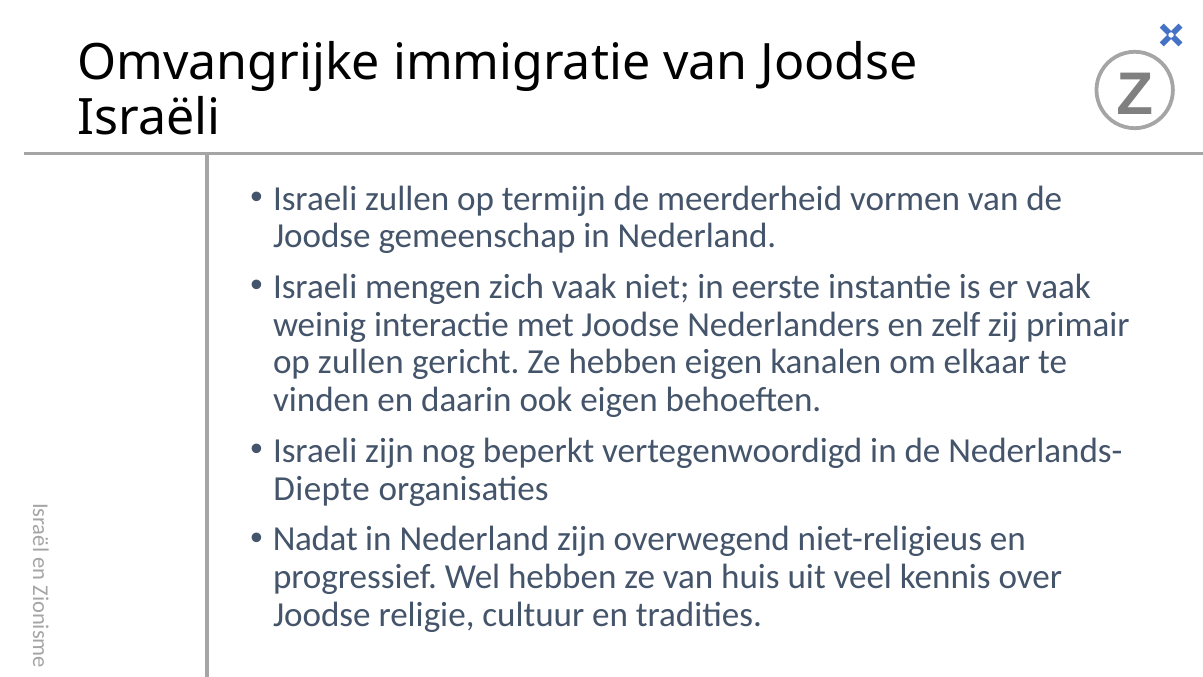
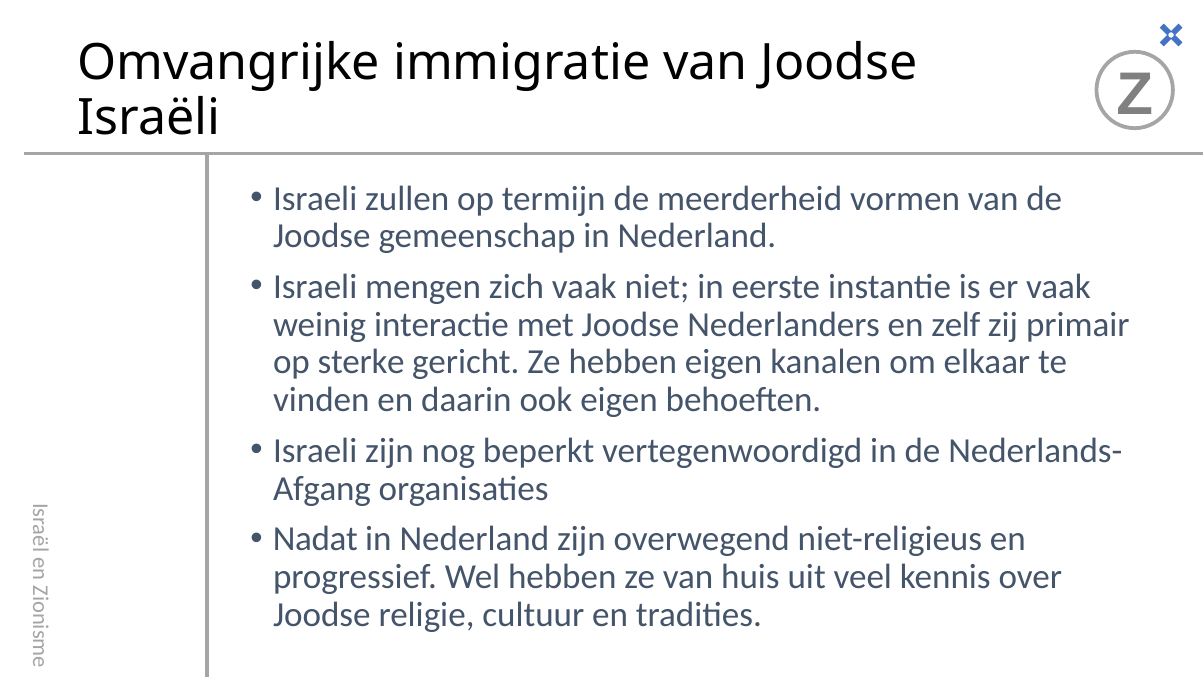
op zullen: zullen -> sterke (361, 362)
Diepte: Diepte -> Afgang (322, 488)
